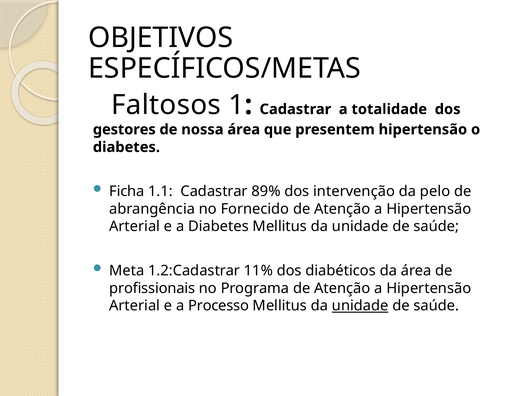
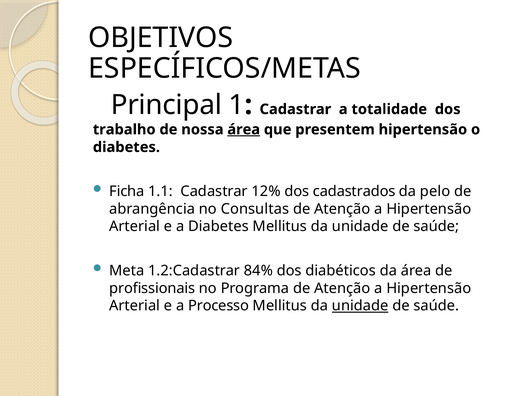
Faltosos: Faltosos -> Principal (166, 105)
gestores: gestores -> trabalho (124, 130)
área underline: none -> present (244, 130)
89%: 89% -> 12% (266, 191)
intervenção: intervenção -> cadastrados (354, 191)
Fornecido: Fornecido -> Consultas (255, 209)
11%: 11% -> 84% (258, 271)
